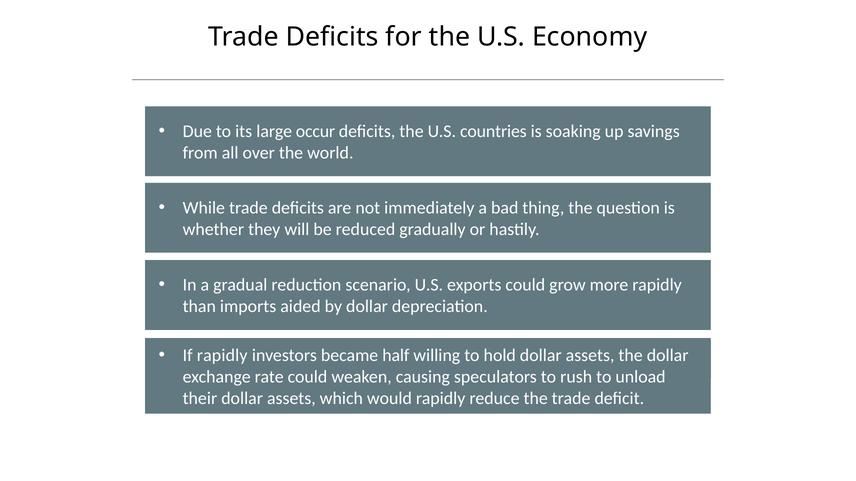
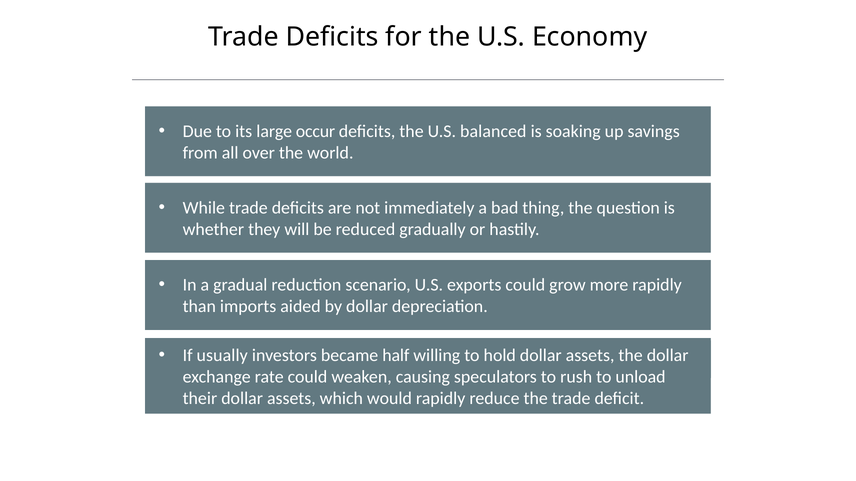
countries: countries -> balanced (493, 132)
If rapidly: rapidly -> usually (222, 356)
